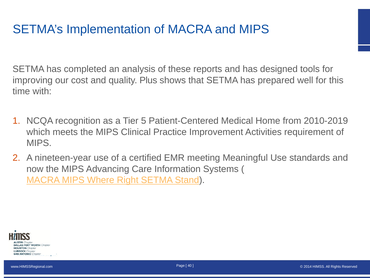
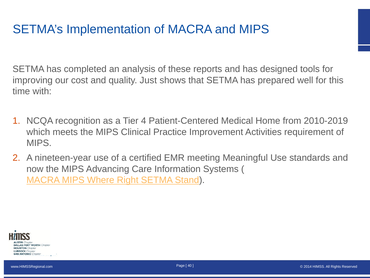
Plus: Plus -> Just (148, 80)
5: 5 -> 4 (144, 121)
